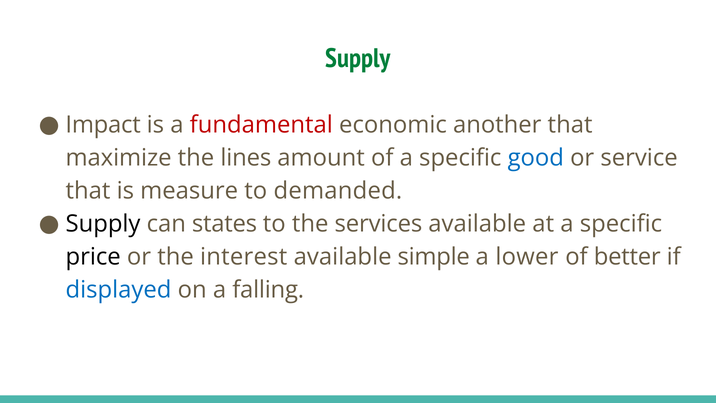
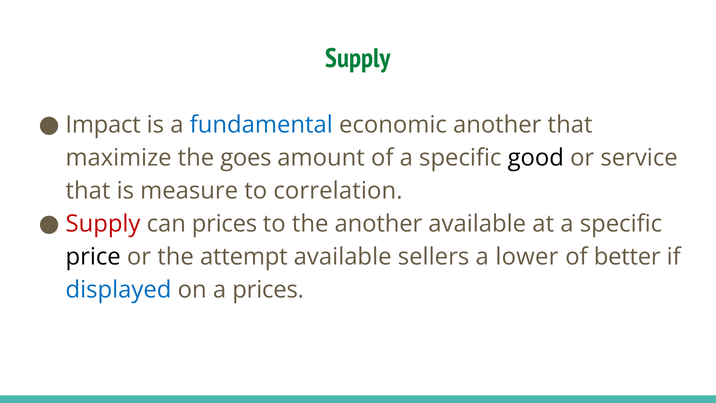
fundamental colour: red -> blue (261, 125)
lines: lines -> goes (246, 158)
good colour: blue -> black (536, 158)
demanded: demanded -> correlation (338, 191)
Supply colour: black -> red (103, 224)
can states: states -> prices (224, 224)
the services: services -> another (378, 224)
interest: interest -> attempt (244, 257)
simple: simple -> sellers (434, 257)
a falling: falling -> prices (268, 289)
